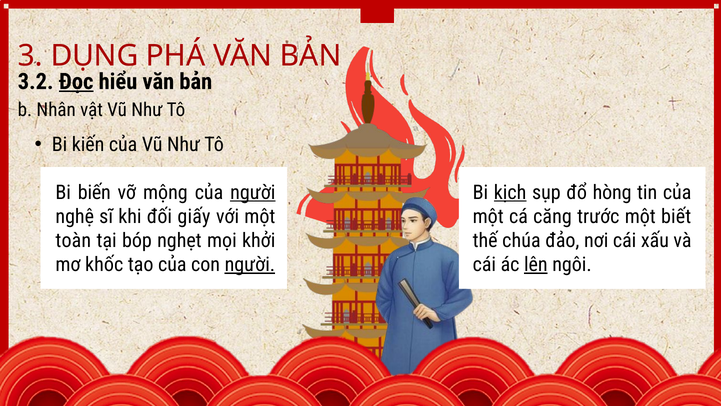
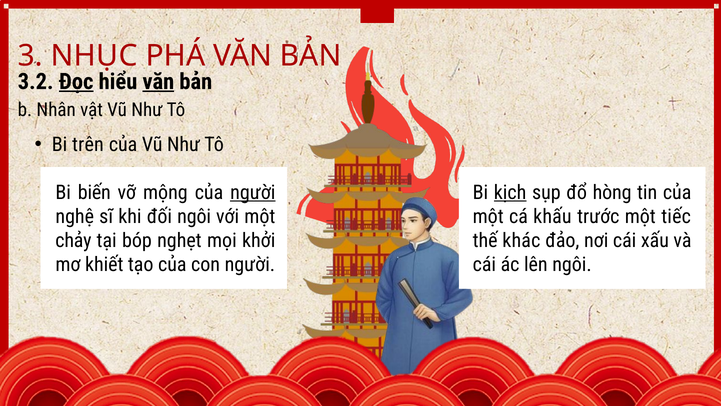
DỤNG: DỤNG -> NHỤC (94, 56)
văn underline: none -> present (158, 82)
kiến: kiến -> trên (88, 144)
đối giấy: giấy -> ngôi (194, 216)
căng: căng -> khấu (552, 216)
biết: biết -> tiếc (676, 216)
toàn: toàn -> chảy (73, 240)
chúa: chúa -> khác (521, 240)
khốc: khốc -> khiết (104, 264)
người underline: present -> none (250, 264)
lên underline: present -> none (536, 264)
